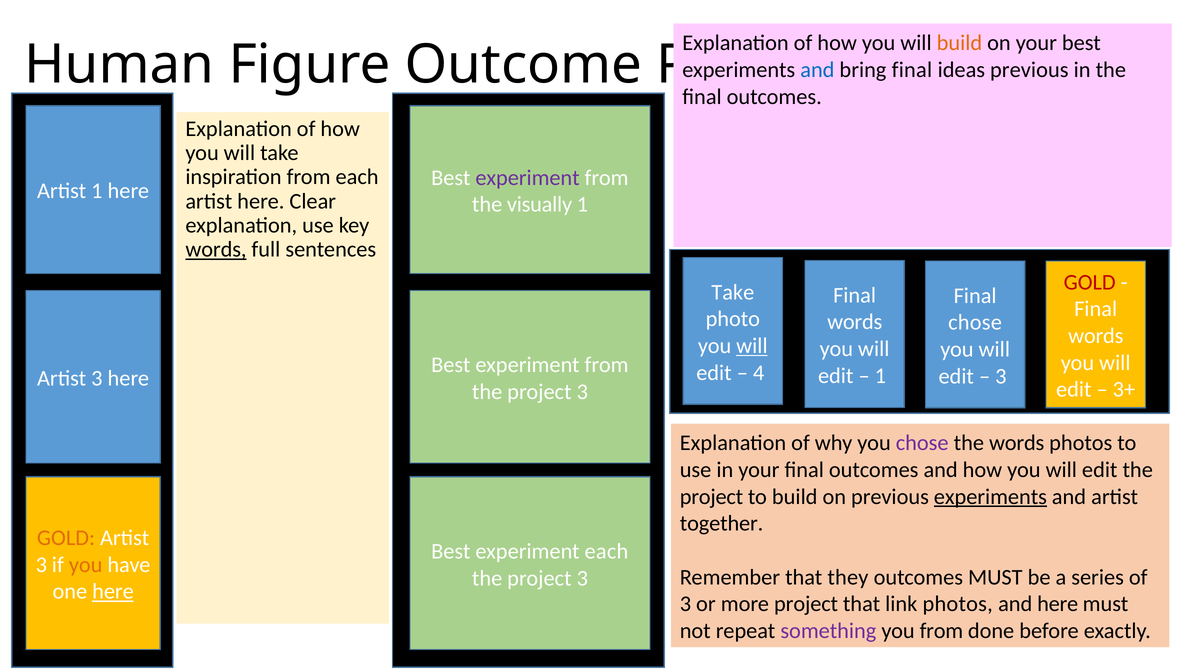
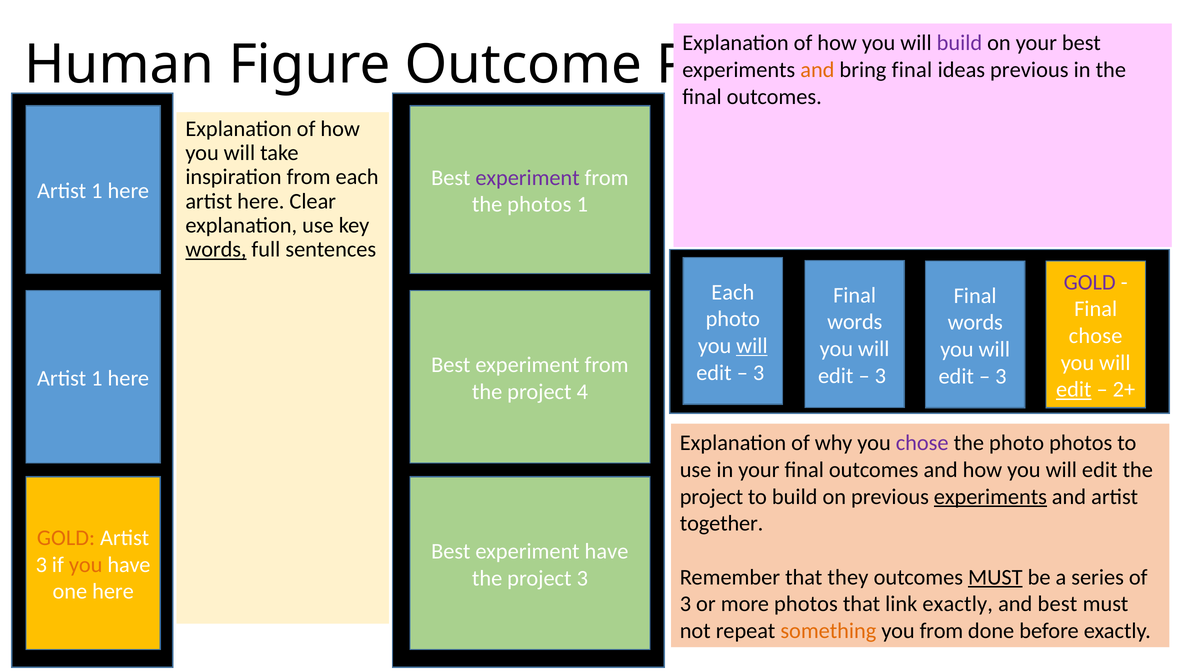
build colour: orange -> purple (959, 43)
and colour: blue -> orange (817, 70)
the visually: visually -> photos (539, 205)
GOLD colour: red -> purple (1090, 282)
Take: Take -> Each (733, 292)
chose: chose -> words (975, 323)
words: words -> chose (1096, 336)
4: 4 -> 3 (759, 373)
1: 1 -> 3 (880, 376)
3: 3 -> 1 (97, 378)
edit underline: none -> present (1074, 390)
3+: 3+ -> 2+ (1124, 390)
3: 3 -> 4 (582, 392)
the words: words -> photo (1017, 443)
experiment each: each -> have (607, 551)
MUST underline: none -> present (995, 577)
here underline: present -> none (113, 592)
more project: project -> photos (806, 604)
link photos: photos -> exactly (958, 604)
and here: here -> best (1057, 604)
something colour: purple -> orange (828, 631)
